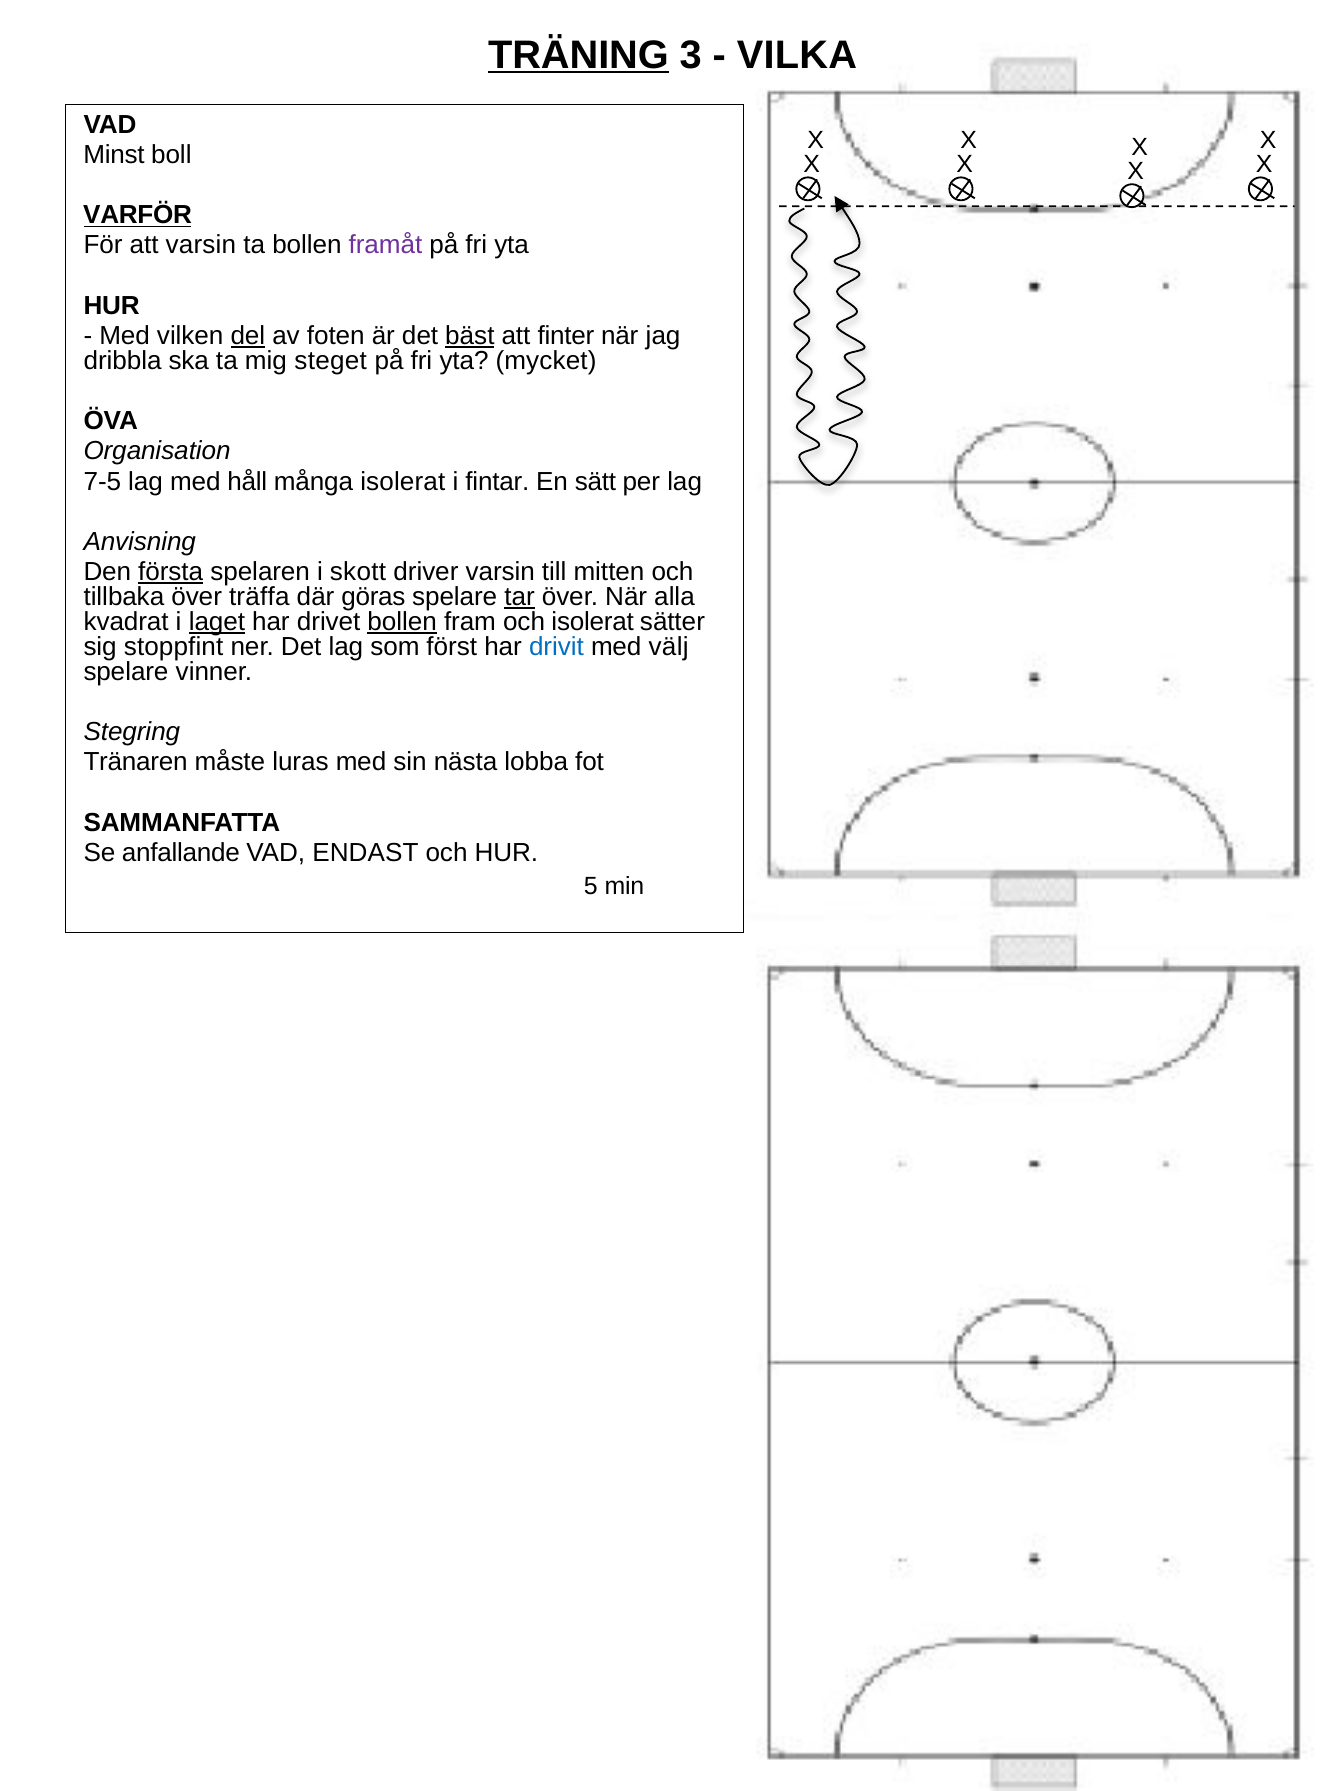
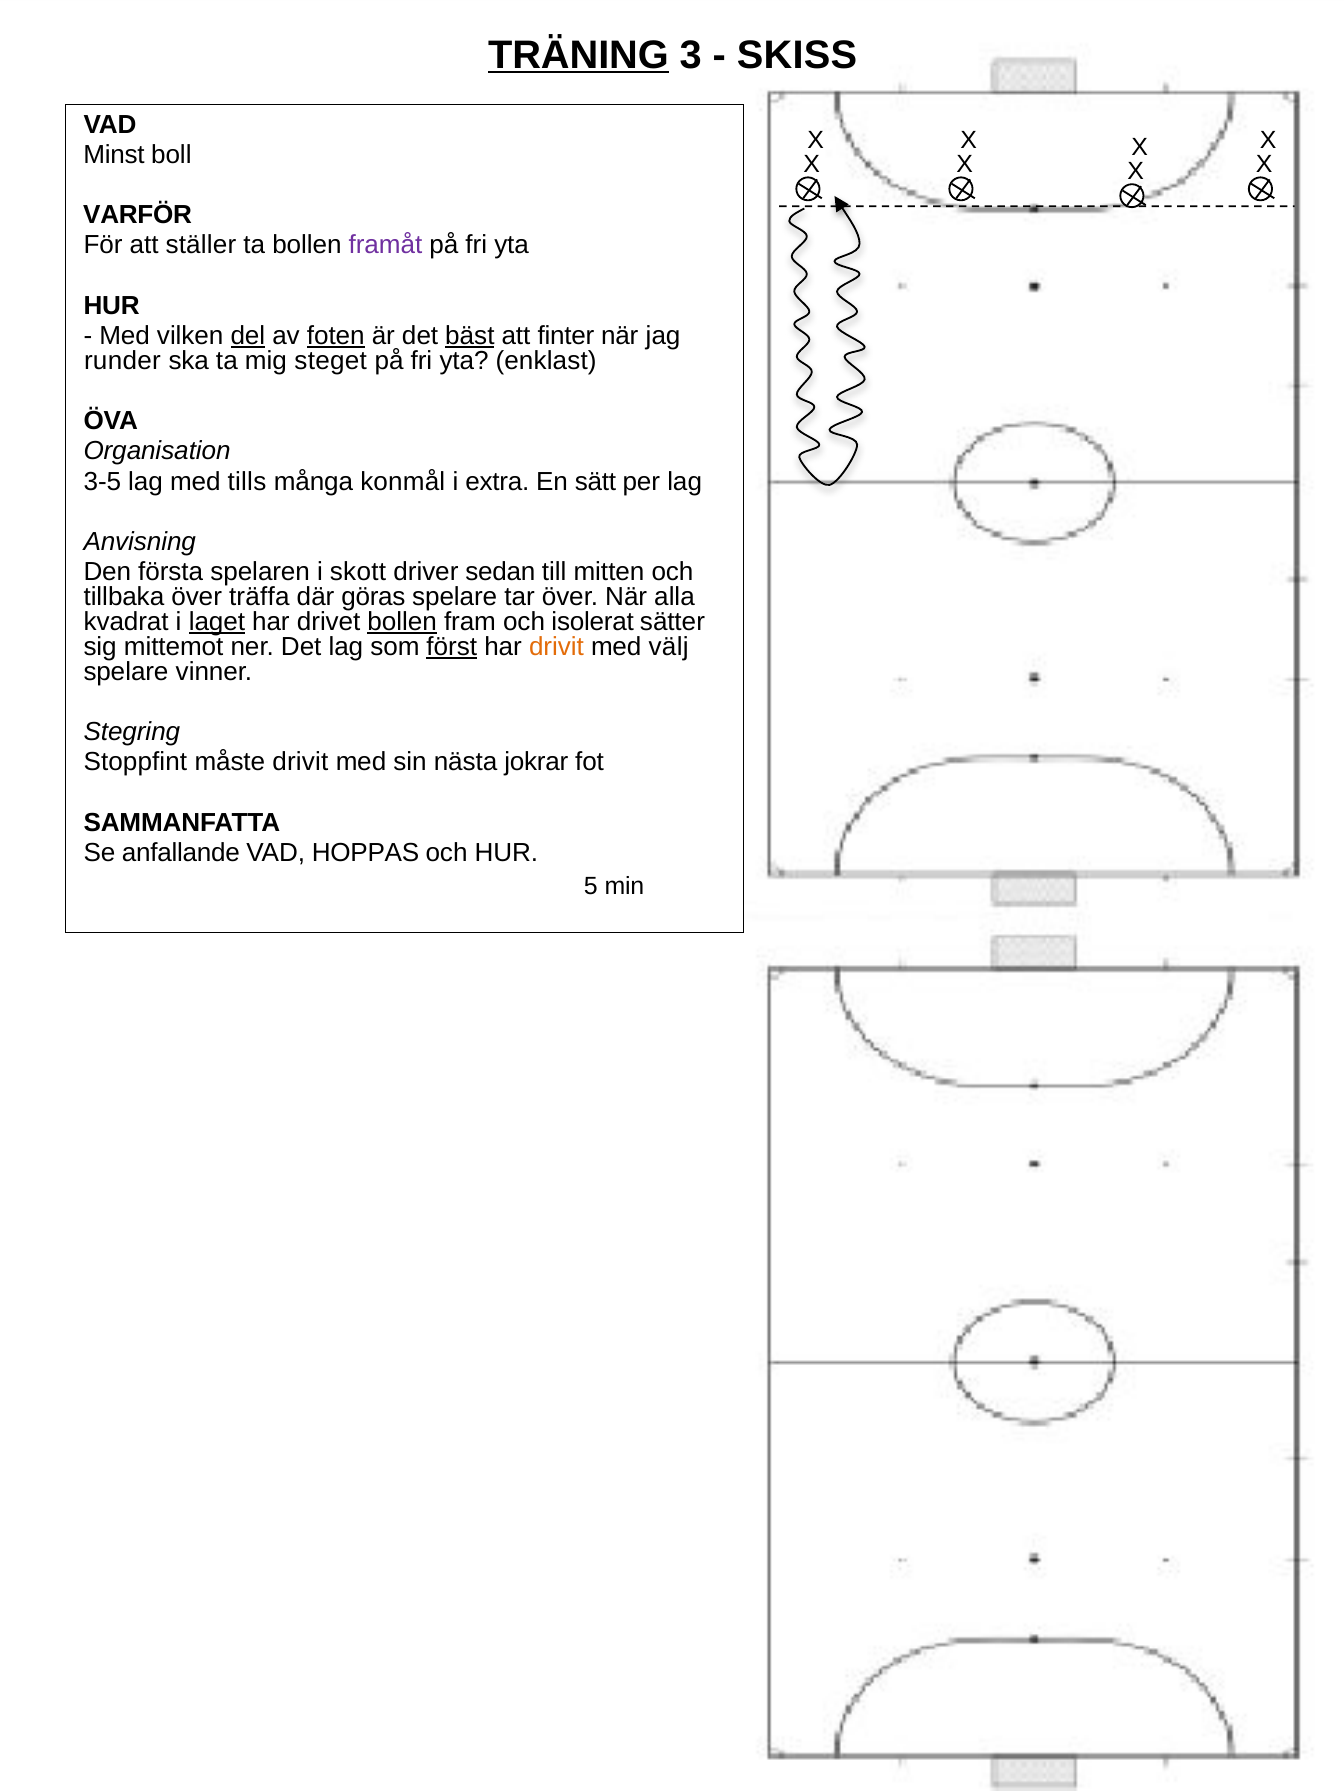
VILKA: VILKA -> SKISS (797, 55)
VARFÖR underline: present -> none (138, 215)
att varsin: varsin -> ställer (201, 246)
foten underline: none -> present (336, 336)
dribbla: dribbla -> runder (122, 361)
mycket: mycket -> enklast (546, 361)
7-5: 7-5 -> 3-5 (102, 482)
håll: håll -> tills (247, 482)
många isolerat: isolerat -> konmål (403, 482)
fintar: fintar -> extra (497, 482)
första underline: present -> none (171, 572)
driver varsin: varsin -> sedan (500, 572)
tar underline: present -> none (520, 597)
stoppfint: stoppfint -> mittemot (174, 647)
först underline: none -> present (452, 647)
drivit colour: blue -> orange (556, 647)
Tränaren: Tränaren -> Stoppfint (135, 763)
måste luras: luras -> drivit (300, 763)
lobba: lobba -> jokrar (536, 763)
ENDAST: ENDAST -> HOPPAS (366, 853)
